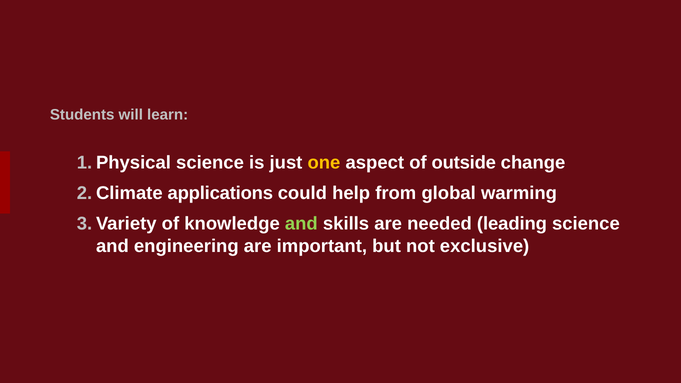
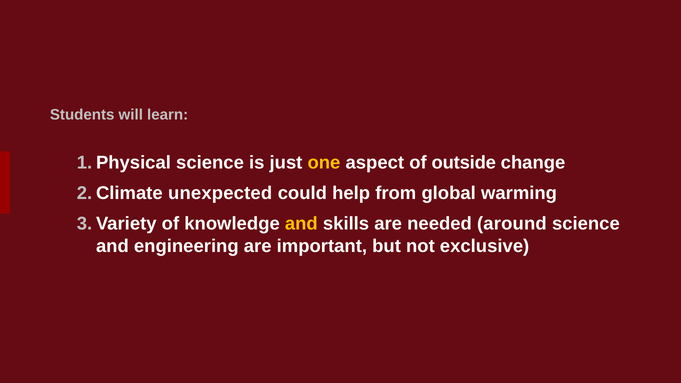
applications: applications -> unexpected (220, 193)
and colour: light green -> yellow (301, 224)
leading: leading -> around (512, 224)
